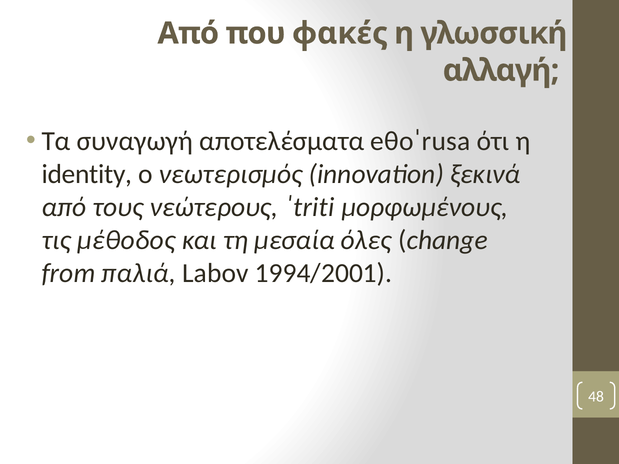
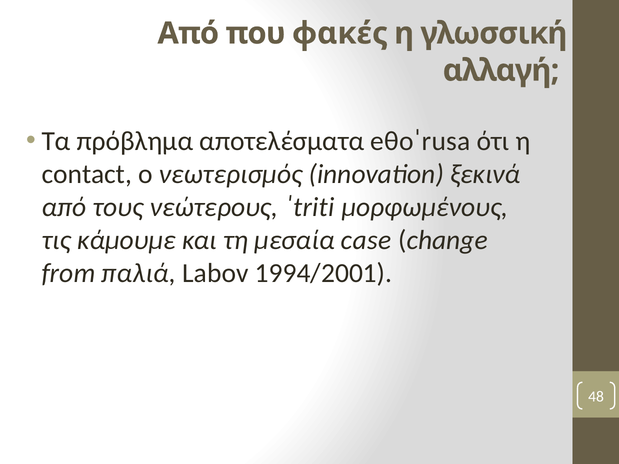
συναγωγή: συναγωγή -> πρόβλημα (135, 141)
identity: identity -> contact (87, 174)
μέθοδος: μέθοδος -> κάμουμε (127, 240)
όλες: όλες -> case (366, 240)
